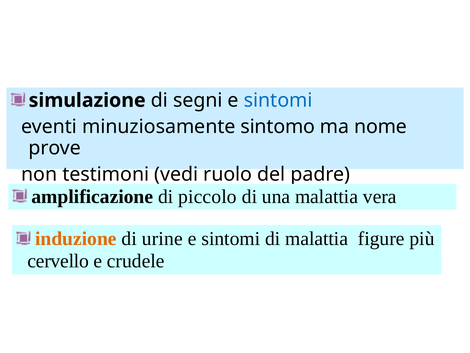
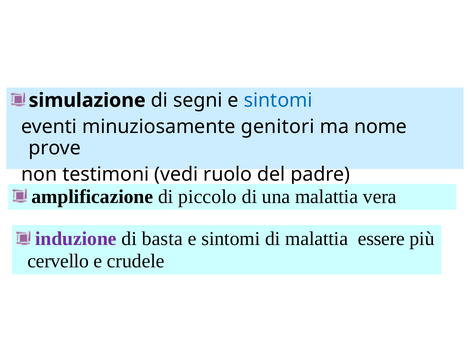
sintomo: sintomo -> genitori (278, 127)
induzione colour: orange -> purple (76, 238)
urine: urine -> basta (162, 238)
figure: figure -> essere (381, 238)
